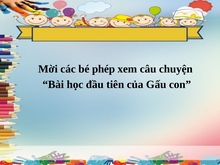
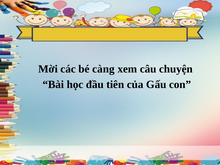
phép: phép -> càng (103, 69)
